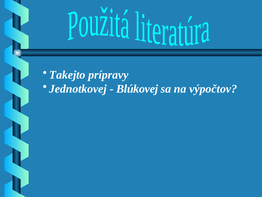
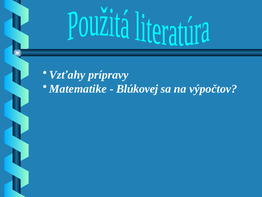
Takejto: Takejto -> Vzťahy (67, 75)
Jednotkovej: Jednotkovej -> Matematike (78, 89)
